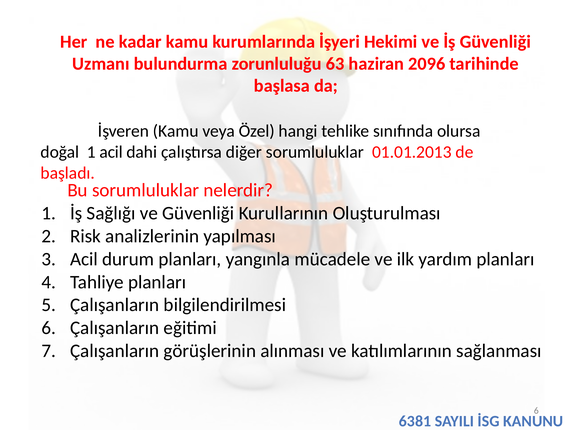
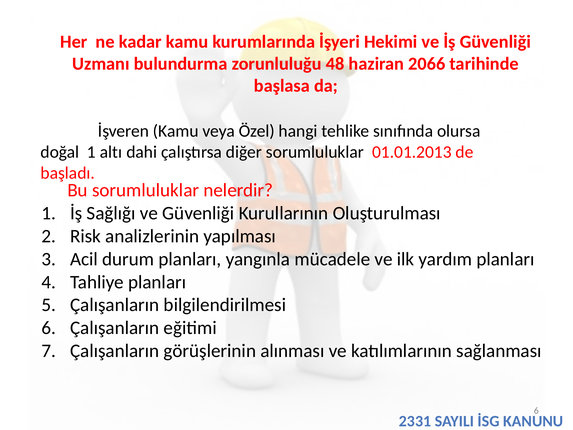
63: 63 -> 48 (335, 64)
2096: 2096 -> 2066 (427, 64)
1 acil: acil -> altı (111, 152)
6381: 6381 -> 2331 (415, 421)
